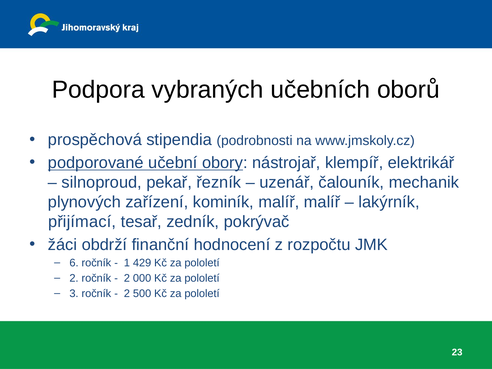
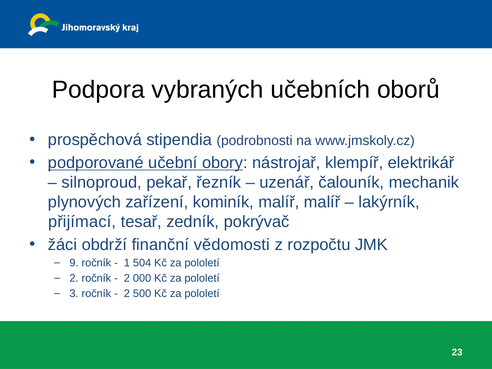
hodnocení: hodnocení -> vědomosti (232, 245)
6: 6 -> 9 (74, 263)
429: 429 -> 504 (142, 263)
